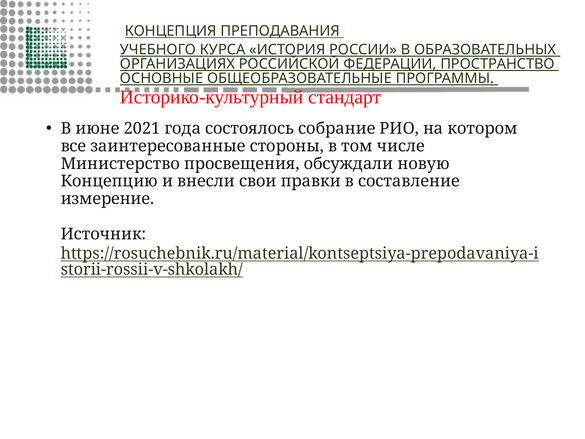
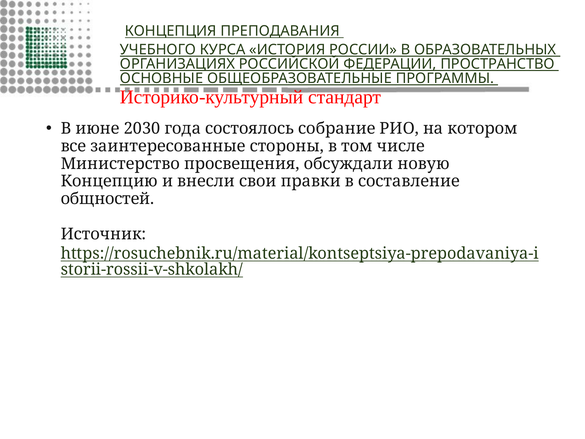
2021: 2021 -> 2030 (142, 128)
измерение: измерение -> общностей (107, 199)
